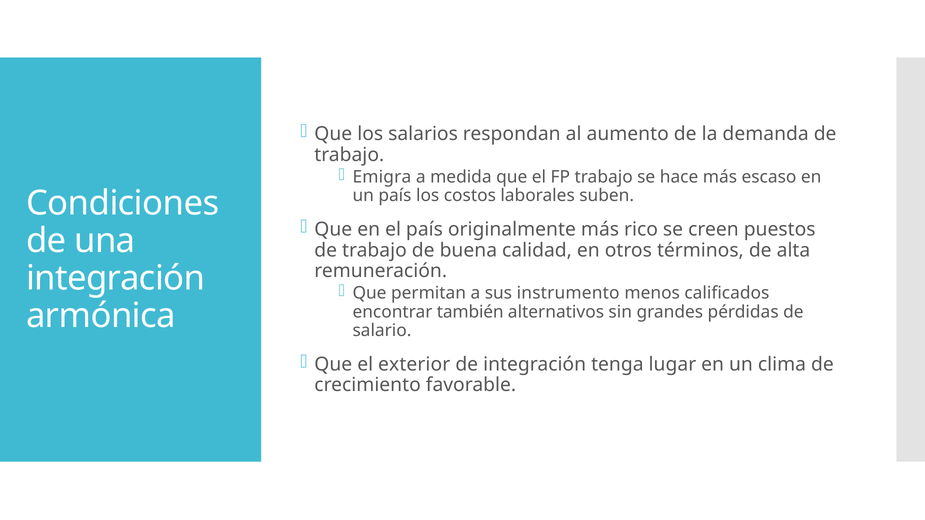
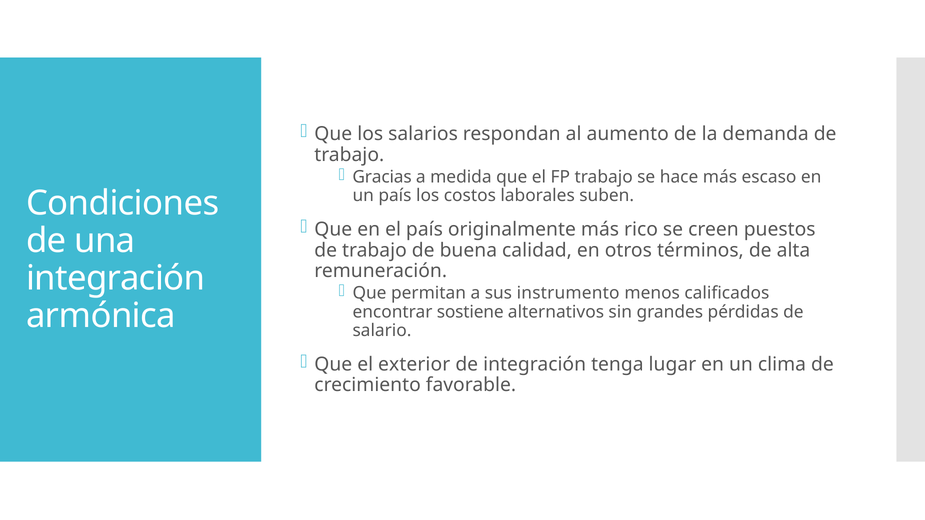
Emigra: Emigra -> Gracias (382, 177)
también: también -> sostiene (470, 312)
